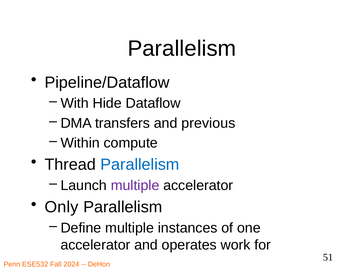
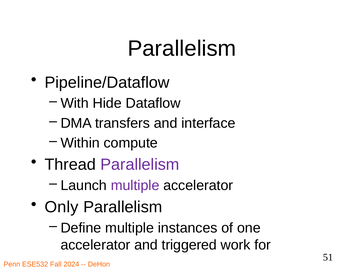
previous: previous -> interface (208, 123)
Parallelism colour: blue -> purple (140, 165)
operates: operates -> triggered (189, 245)
